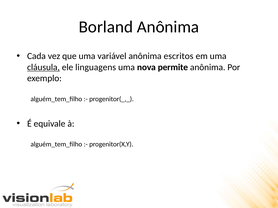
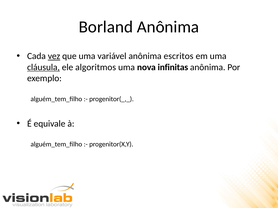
vez underline: none -> present (54, 56)
linguagens: linguagens -> algoritmos (96, 67)
permite: permite -> infinitas (173, 67)
